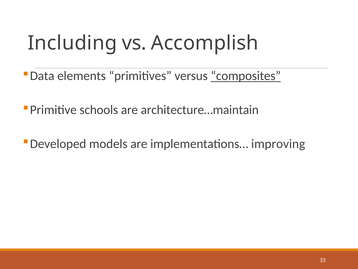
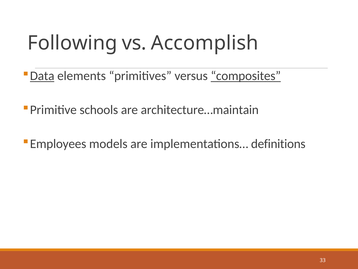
Including: Including -> Following (72, 43)
Data underline: none -> present (42, 76)
Developed: Developed -> Employees (58, 144)
improving: improving -> definitions (278, 144)
